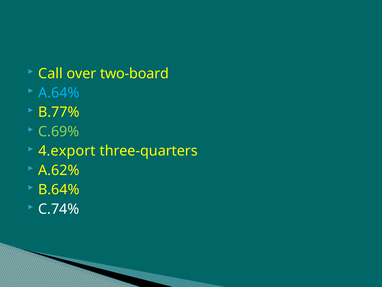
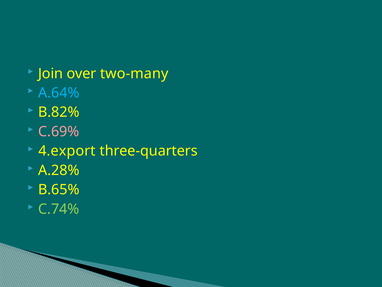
Call: Call -> Join (51, 73)
two-board: two-board -> two-many (134, 73)
B.77%: B.77% -> B.82% (59, 112)
C.69% colour: light green -> pink (59, 131)
A.62%: A.62% -> A.28% (59, 170)
B.64%: B.64% -> B.65% (59, 189)
C.74% colour: white -> light green (59, 209)
